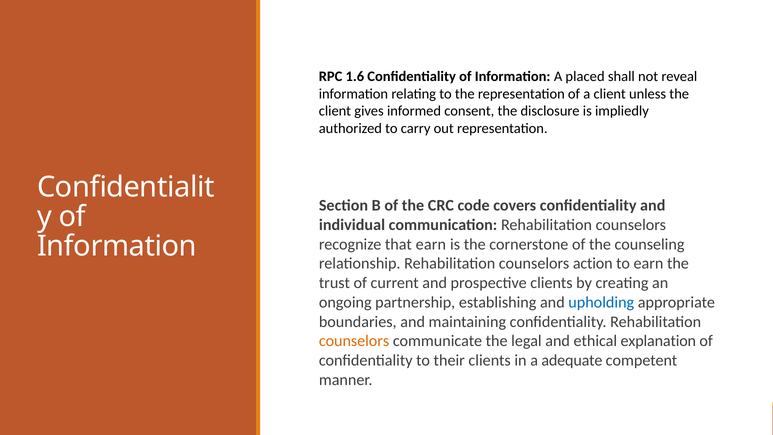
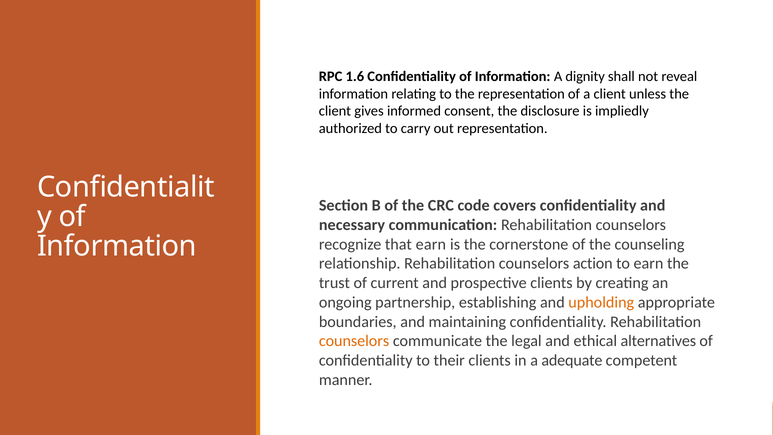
placed: placed -> dignity (585, 76)
individual: individual -> necessary (352, 225)
upholding colour: blue -> orange (601, 302)
explanation: explanation -> alternatives (658, 341)
